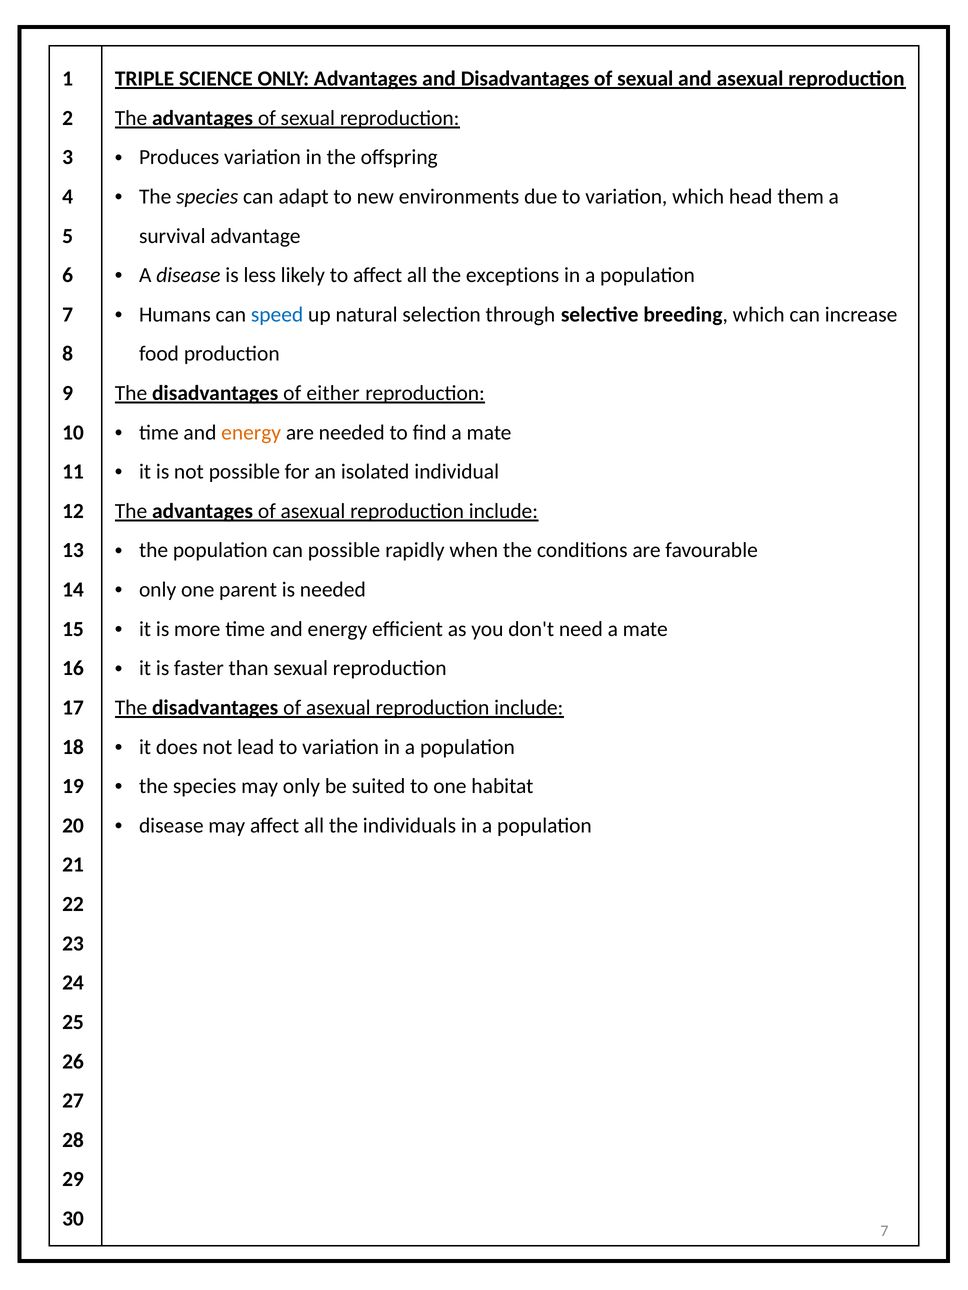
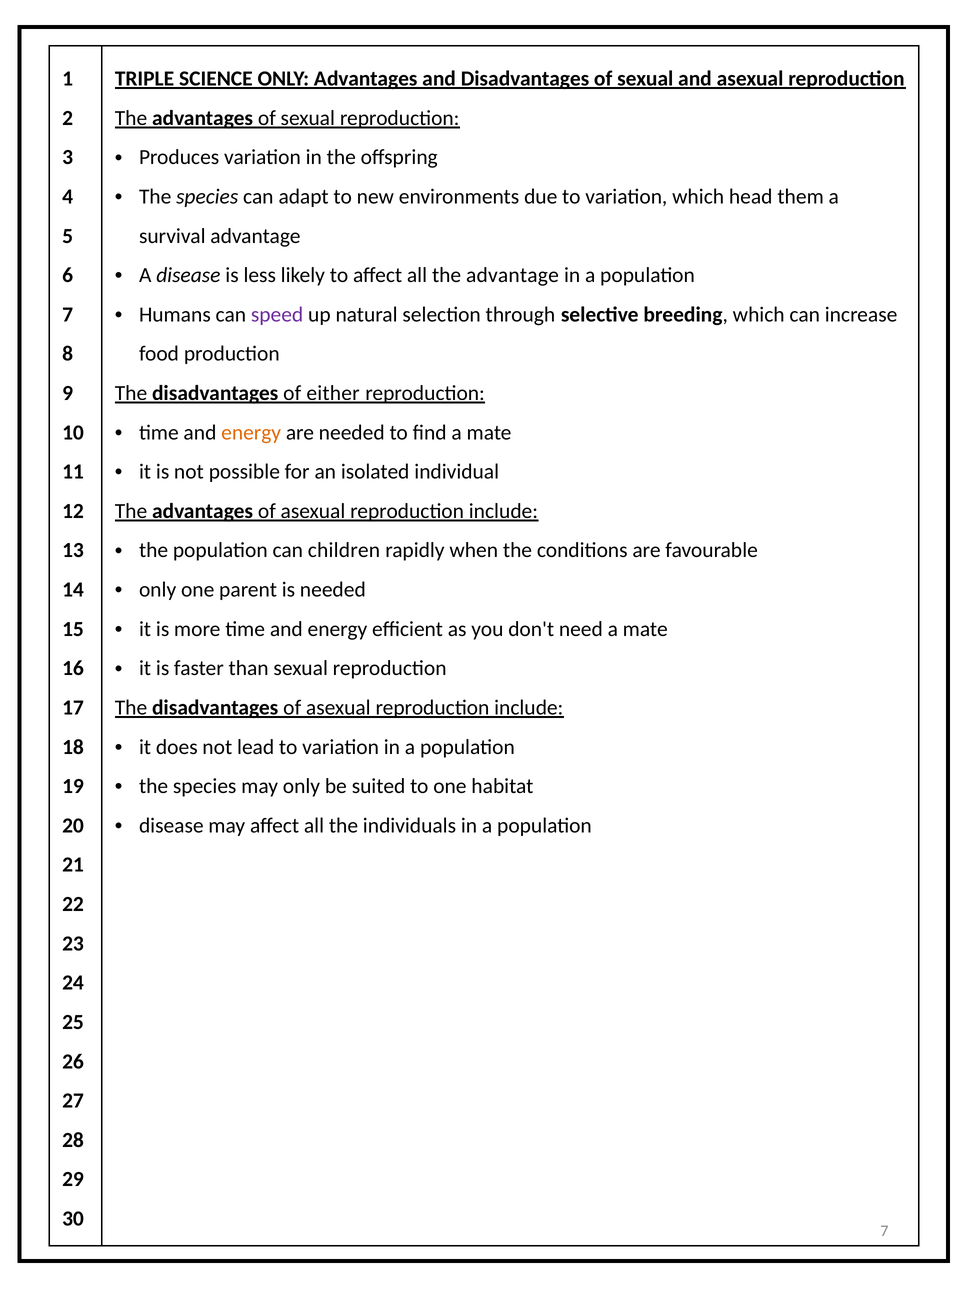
the exceptions: exceptions -> advantage (512, 275)
speed colour: blue -> purple (277, 315)
can possible: possible -> children (344, 551)
